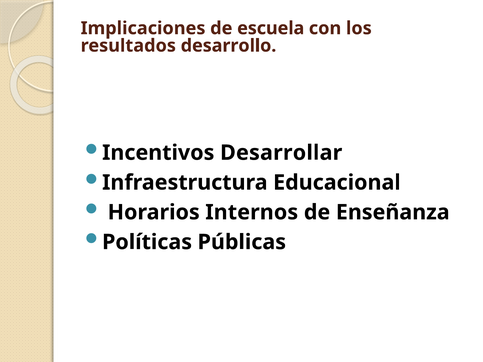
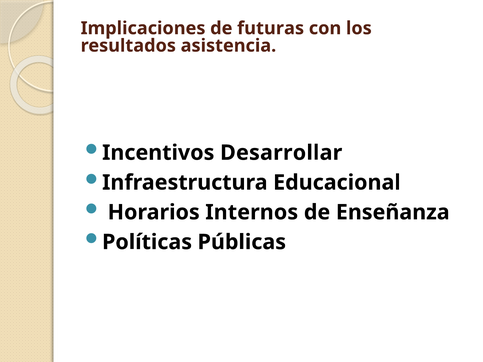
escuela: escuela -> futuras (271, 28)
desarrollo: desarrollo -> asistencia (228, 46)
